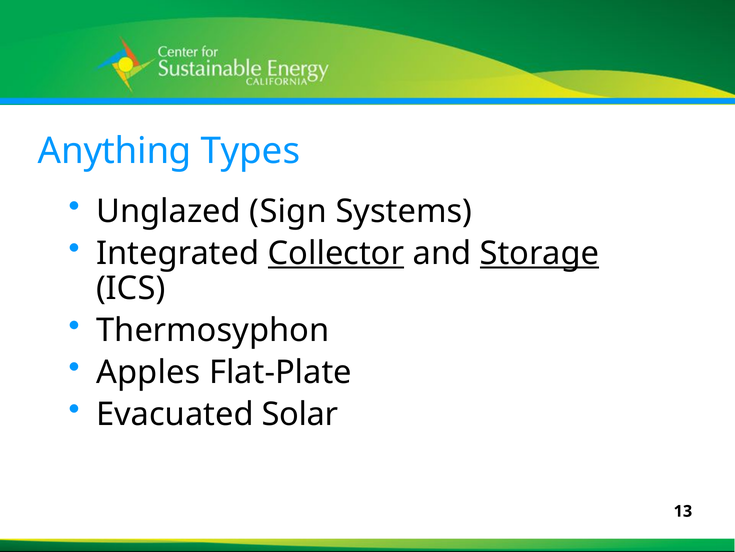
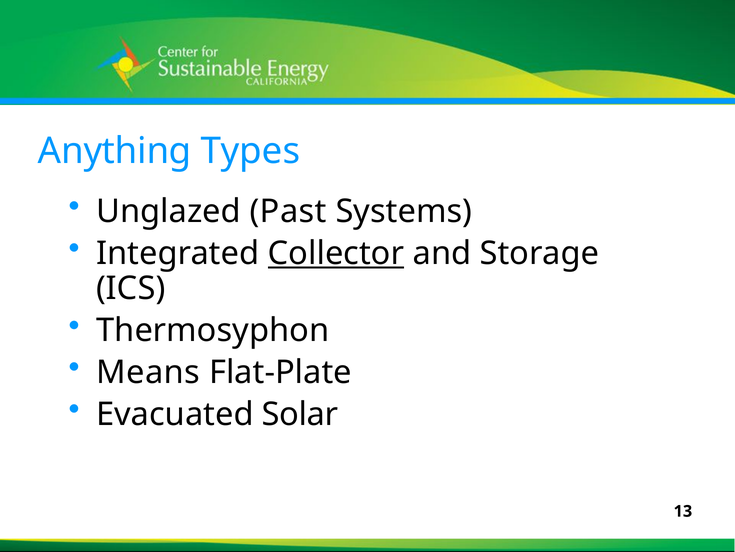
Sign: Sign -> Past (288, 211)
Storage underline: present -> none (539, 253)
Apples: Apples -> Means (148, 372)
